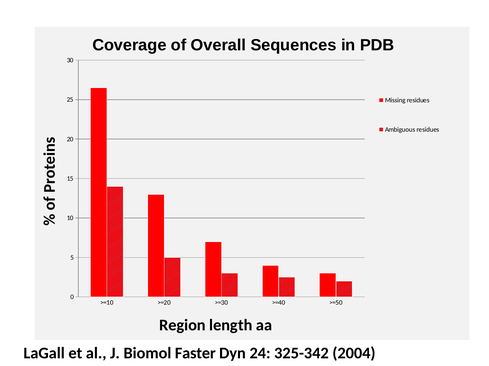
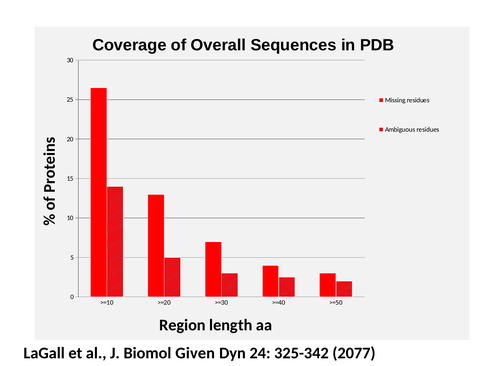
Faster: Faster -> Given (195, 354)
2004: 2004 -> 2077 (354, 354)
